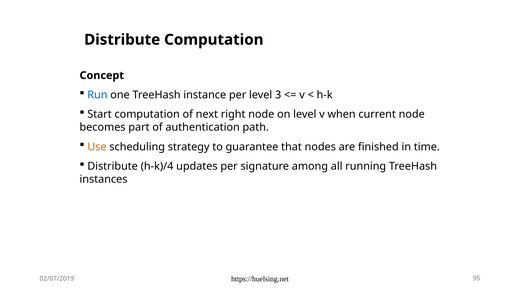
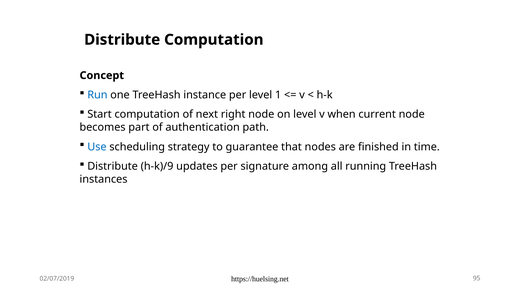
3: 3 -> 1 (278, 95)
Use colour: orange -> blue (97, 147)
h-k)/4: h-k)/4 -> h-k)/9 (157, 167)
